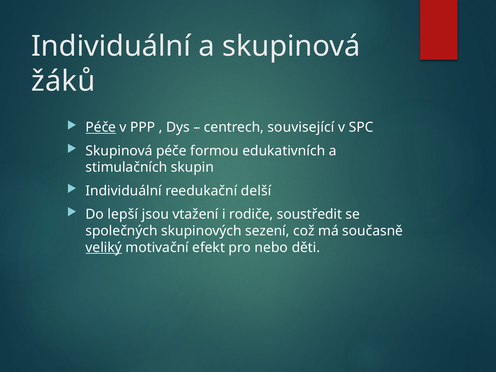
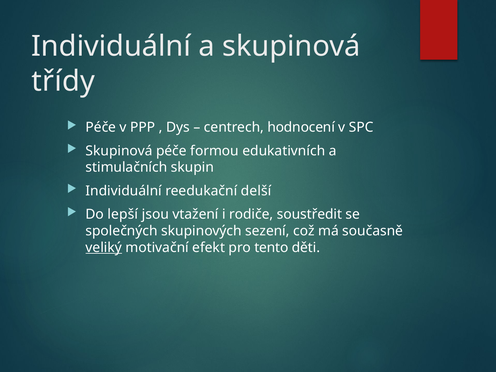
žáků: žáků -> třídy (63, 81)
Péče underline: present -> none (101, 127)
související: související -> hodnocení (301, 127)
nebo: nebo -> tento (271, 247)
